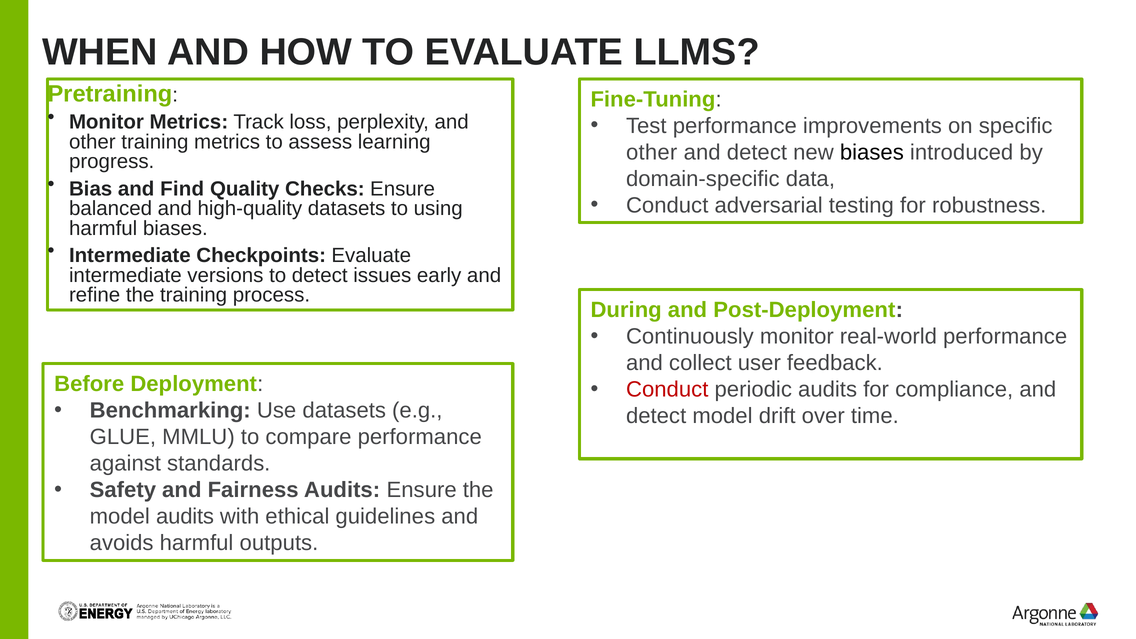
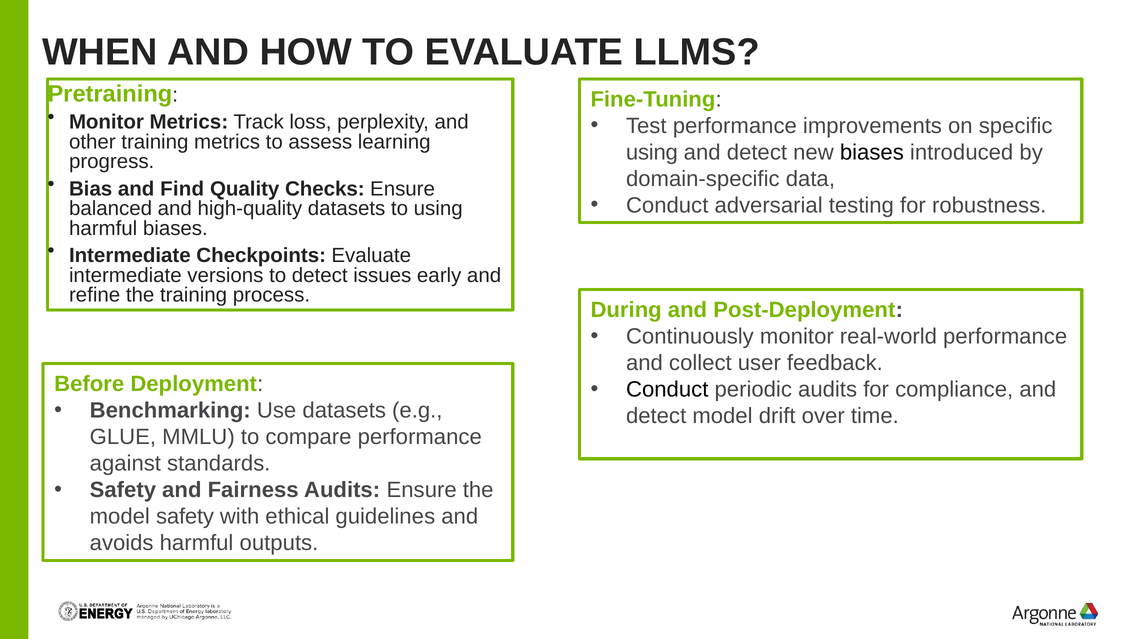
other: other -> using (652, 152)
Conduct colour: red -> black (667, 390)
model audits: audits -> safety (185, 517)
